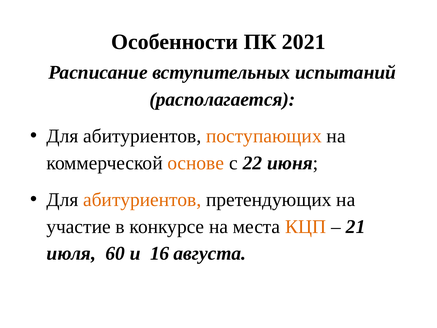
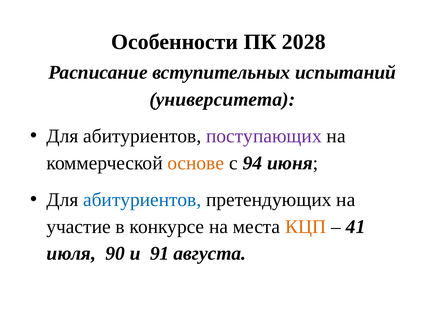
2021: 2021 -> 2028 (304, 42)
располагается: располагается -> университета (222, 99)
поступающих colour: orange -> purple (264, 136)
22: 22 -> 94 (253, 163)
абитуриентов colour: orange -> blue (142, 200)
21: 21 -> 41 (356, 226)
60: 60 -> 90 (115, 253)
16: 16 -> 91 (160, 253)
